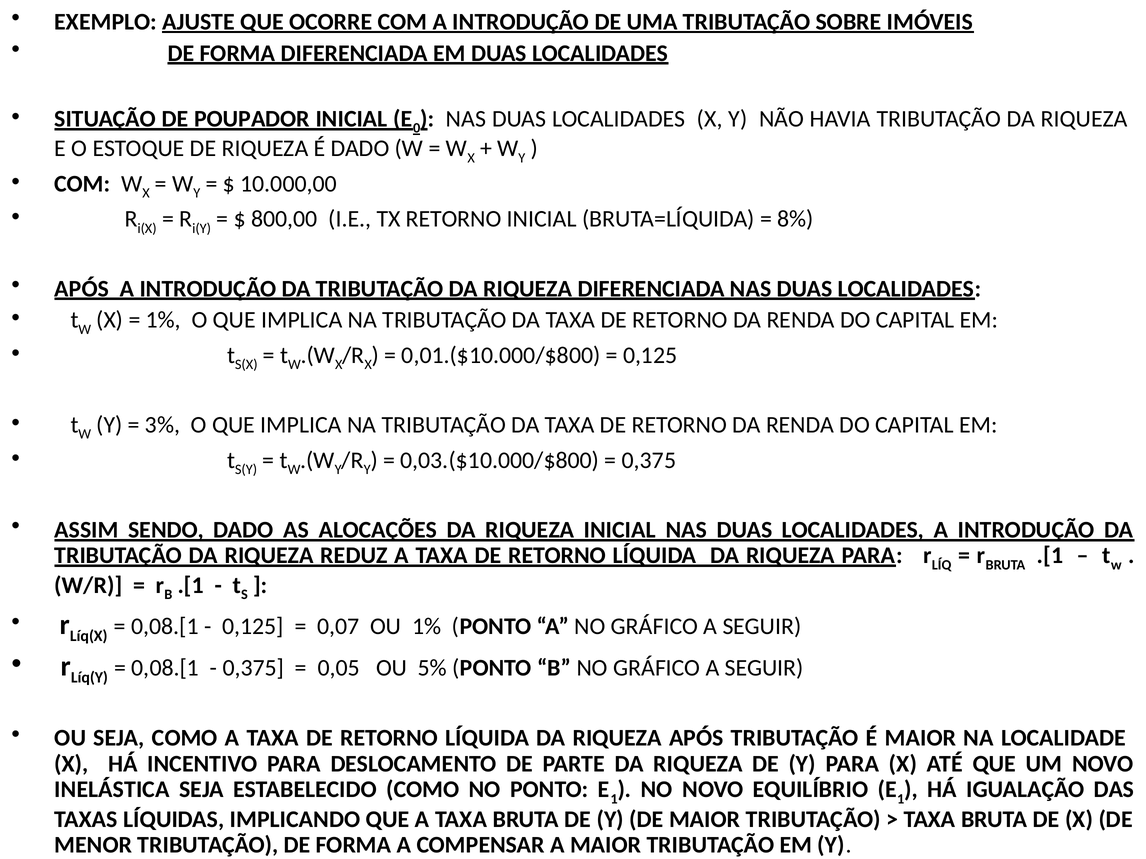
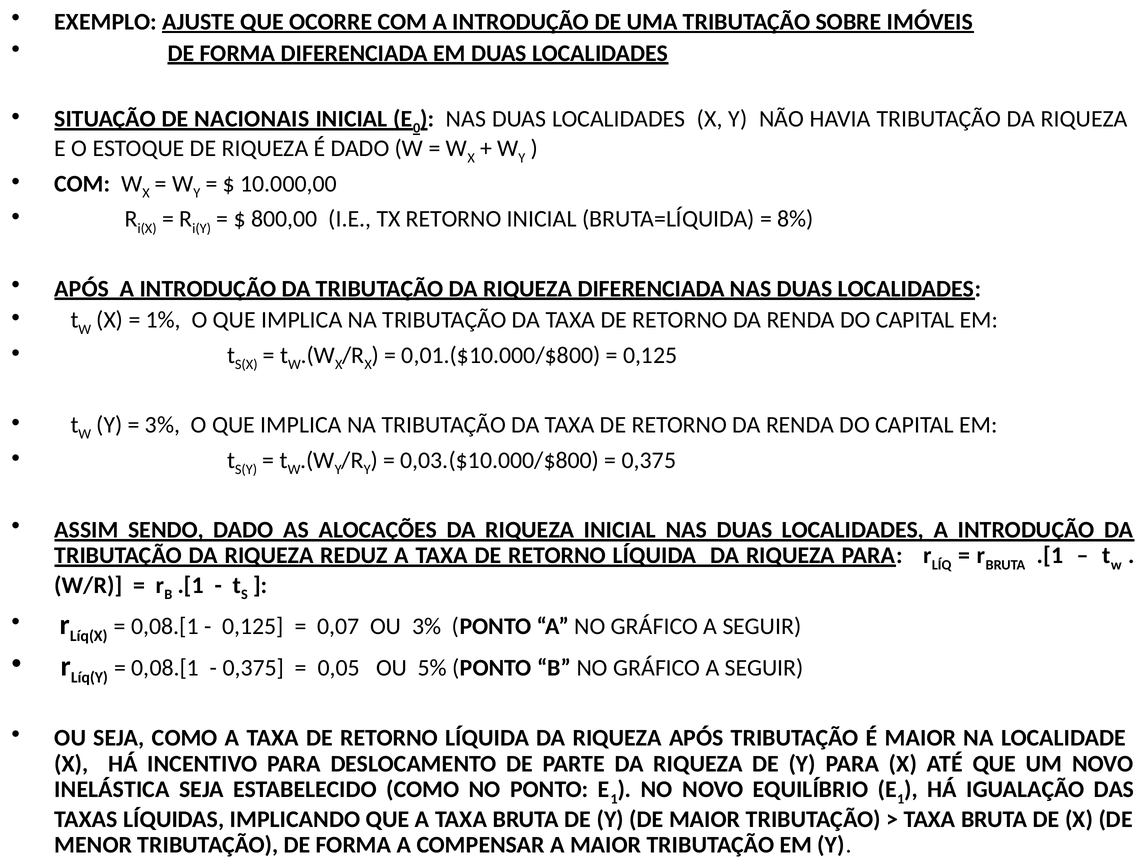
POUPADOR: POUPADOR -> NACIONAIS (252, 119)
OU 1%: 1% -> 3% (427, 627)
